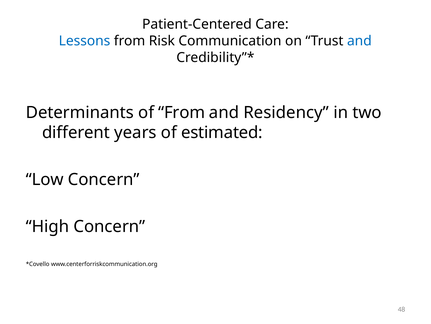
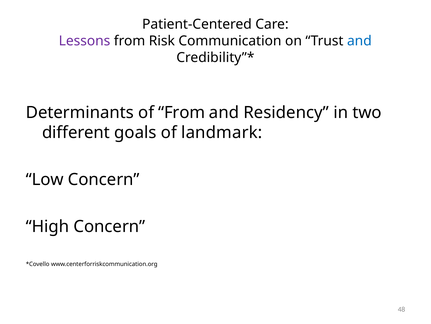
Lessons colour: blue -> purple (84, 41)
years: years -> goals (135, 132)
estimated: estimated -> landmark (222, 132)
